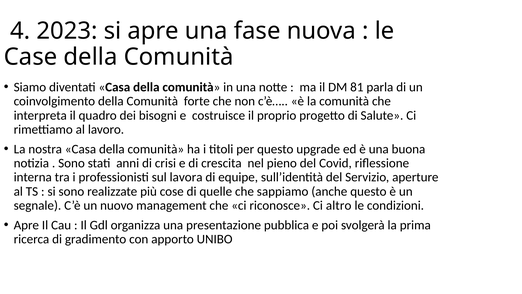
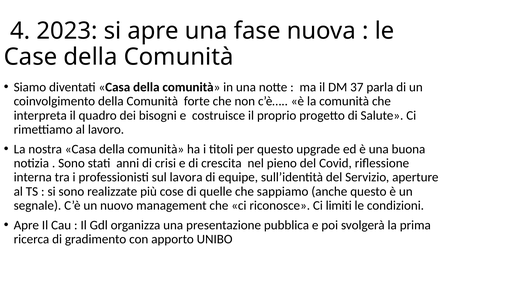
81: 81 -> 37 (357, 87)
altro: altro -> limiti (339, 205)
